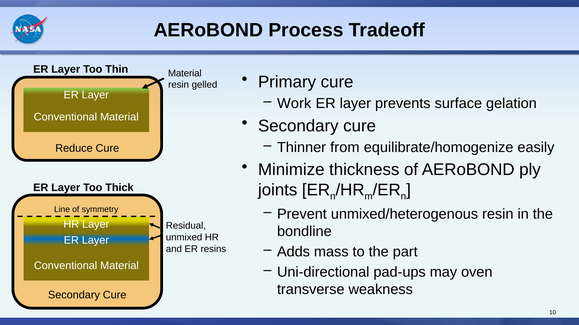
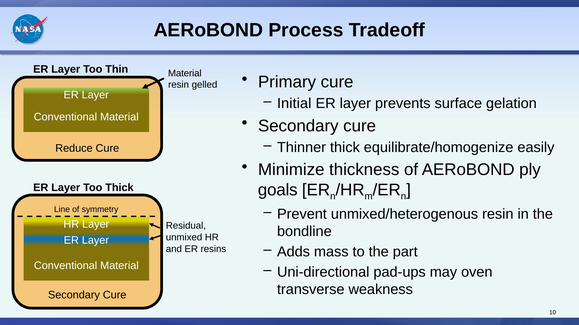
Work: Work -> Initial (294, 104)
Thinner from: from -> thick (345, 148)
joints: joints -> goals (278, 190)
